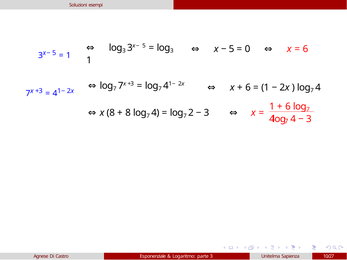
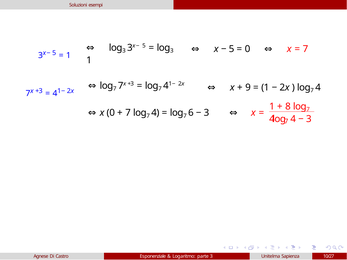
6: 6 -> 7 (305, 49)
6: 6 -> 9 (248, 88)
6: 6 -> 8 (288, 107)
x 8: 8 -> 0 (111, 113)
8: 8 -> 7 (128, 113)
2: 2 -> 6 (191, 113)
